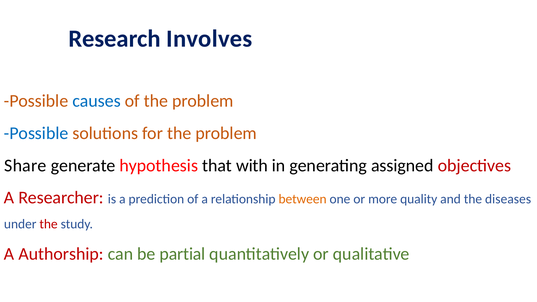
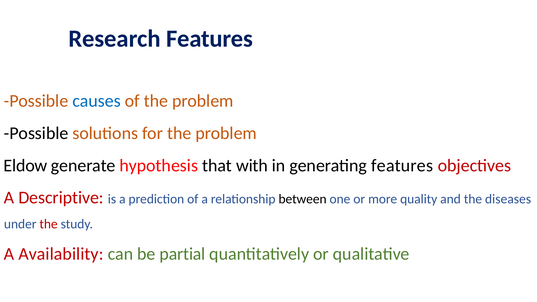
Research Involves: Involves -> Features (210, 39)
Possible colour: blue -> black (36, 133)
Share: Share -> Eldow (26, 165)
generating assigned: assigned -> features (402, 165)
Researcher: Researcher -> Descriptive (61, 198)
between colour: orange -> black (303, 199)
Authorship: Authorship -> Availability (61, 254)
